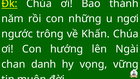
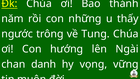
ngơi: ngơi -> thấy (128, 19)
Khấn: Khấn -> Tung (96, 34)
